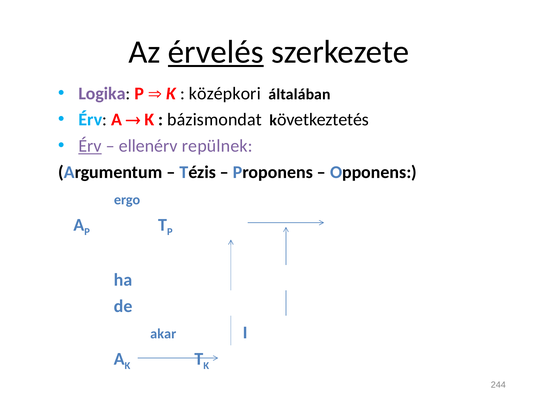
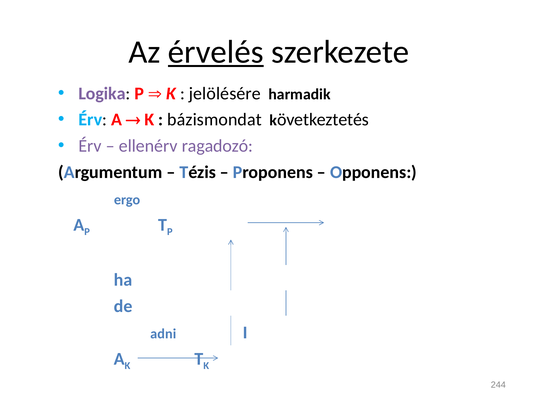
középkori: középkori -> jelölésére (225, 94)
általában: általában -> harmadik (300, 94)
Érv underline: present -> none (90, 146)
repülnek: repülnek -> ragadozó (217, 146)
akar: akar -> adni (163, 334)
